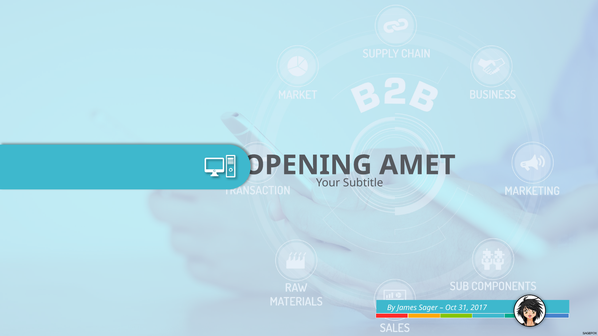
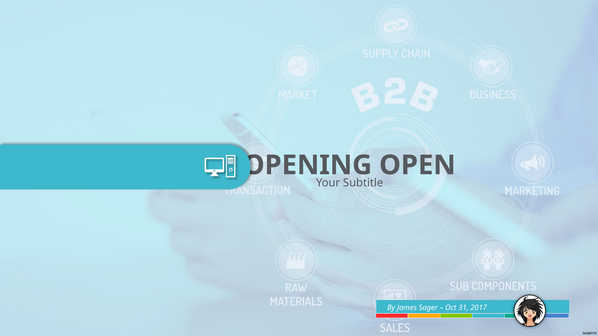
AMET: AMET -> OPEN (417, 165)
